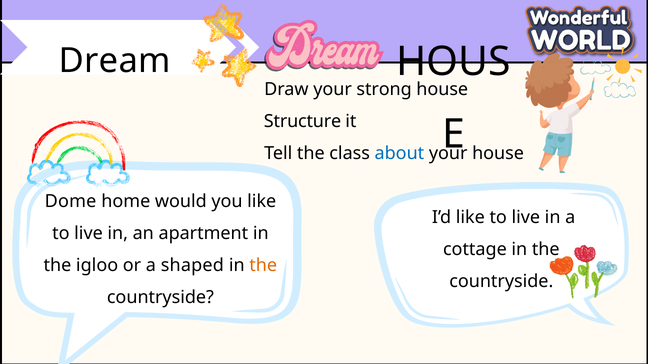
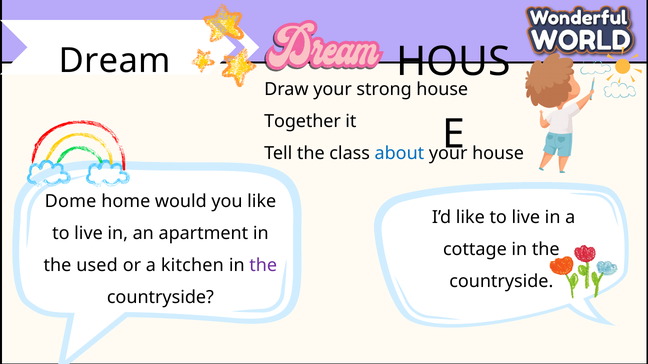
Structure: Structure -> Together (303, 121)
igloo: igloo -> used (97, 266)
shaped: shaped -> kitchen (192, 266)
the colour: orange -> purple (263, 266)
